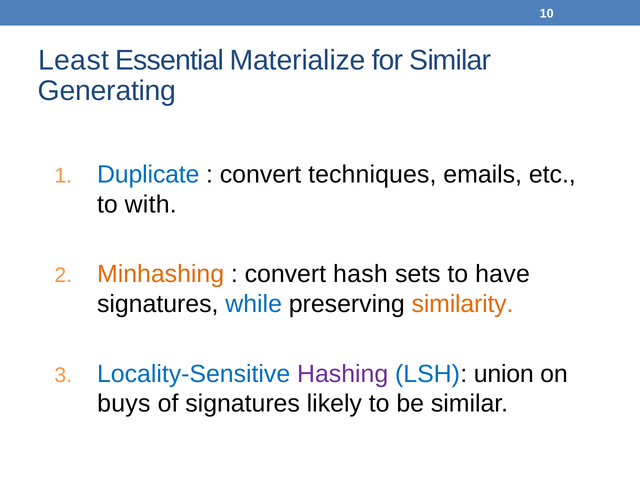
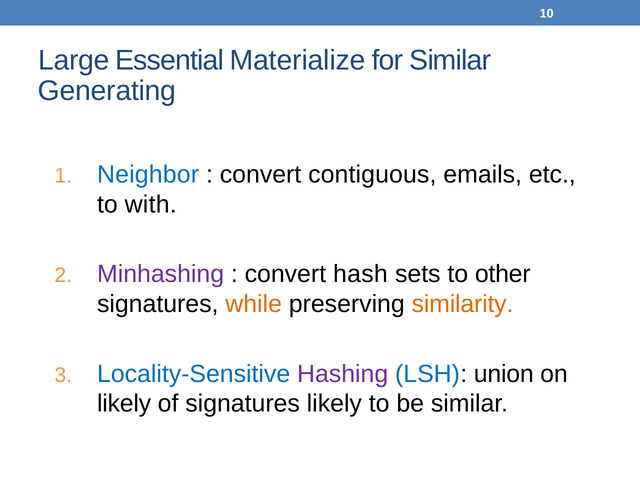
Least: Least -> Large (74, 60)
Duplicate: Duplicate -> Neighbor (148, 175)
techniques: techniques -> contiguous (372, 175)
Minhashing colour: orange -> purple (161, 274)
have: have -> other (503, 274)
while colour: blue -> orange (254, 304)
buys: buys -> likely (124, 404)
